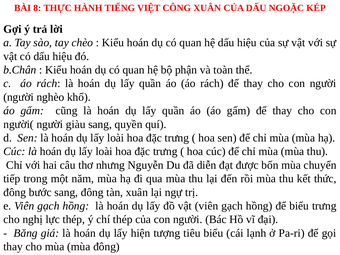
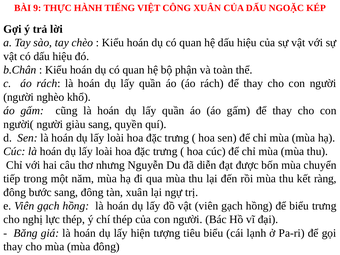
8: 8 -> 9 (37, 8)
thức: thức -> ràng (325, 179)
